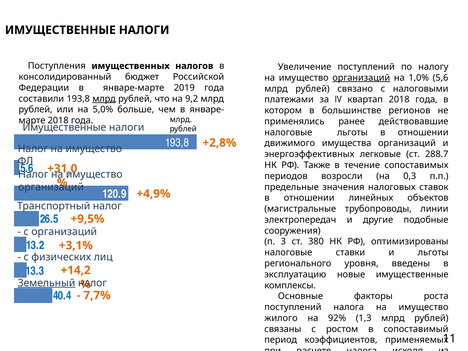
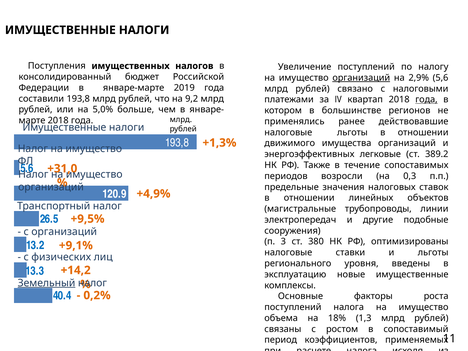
1,0%: 1,0% -> 2,9% (419, 78)
млрд underline: present -> none (104, 99)
года underline: none -> present (426, 100)
+2,8%: +2,8% -> +1,3% (219, 143)
288.7: 288.7 -> 389.2 (437, 154)
+3,1%: +3,1% -> +9,1% (76, 245)
7,7%: 7,7% -> 0,2% (97, 295)
жилого: жилого -> объема (281, 318)
92%: 92% -> 18% (337, 318)
